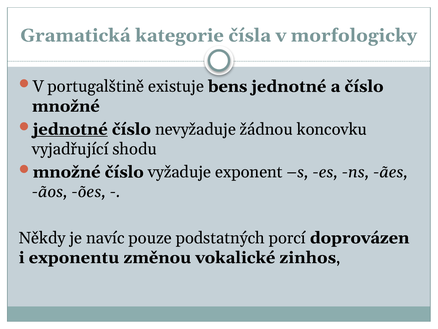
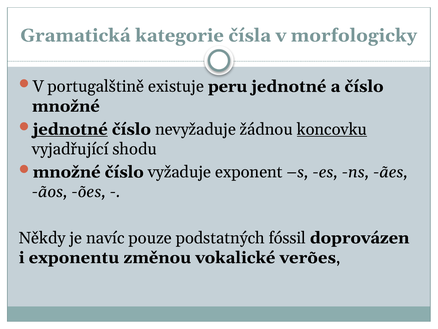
bens: bens -> peru (228, 86)
koncovku underline: none -> present (332, 129)
porcí: porcí -> fóssil (287, 238)
zinhos: zinhos -> verões (308, 257)
